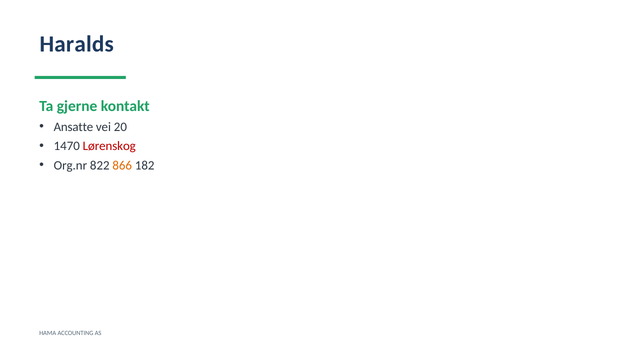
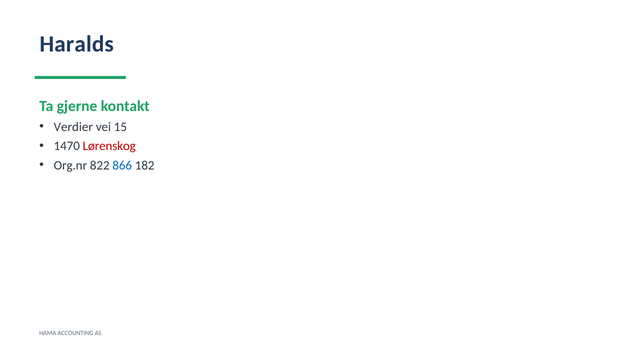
Ansatte: Ansatte -> Verdier (73, 127)
20: 20 -> 15 (120, 127)
866 colour: orange -> blue (122, 165)
